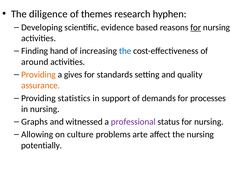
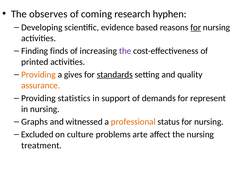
diligence: diligence -> observes (48, 14)
themes: themes -> coming (97, 14)
hand: hand -> finds (59, 51)
the colour: blue -> purple (125, 51)
around: around -> printed (35, 62)
standards underline: none -> present (115, 74)
processes: processes -> represent (208, 98)
professional colour: purple -> orange (133, 122)
Allowing: Allowing -> Excluded (37, 134)
potentially: potentially -> treatment (41, 145)
